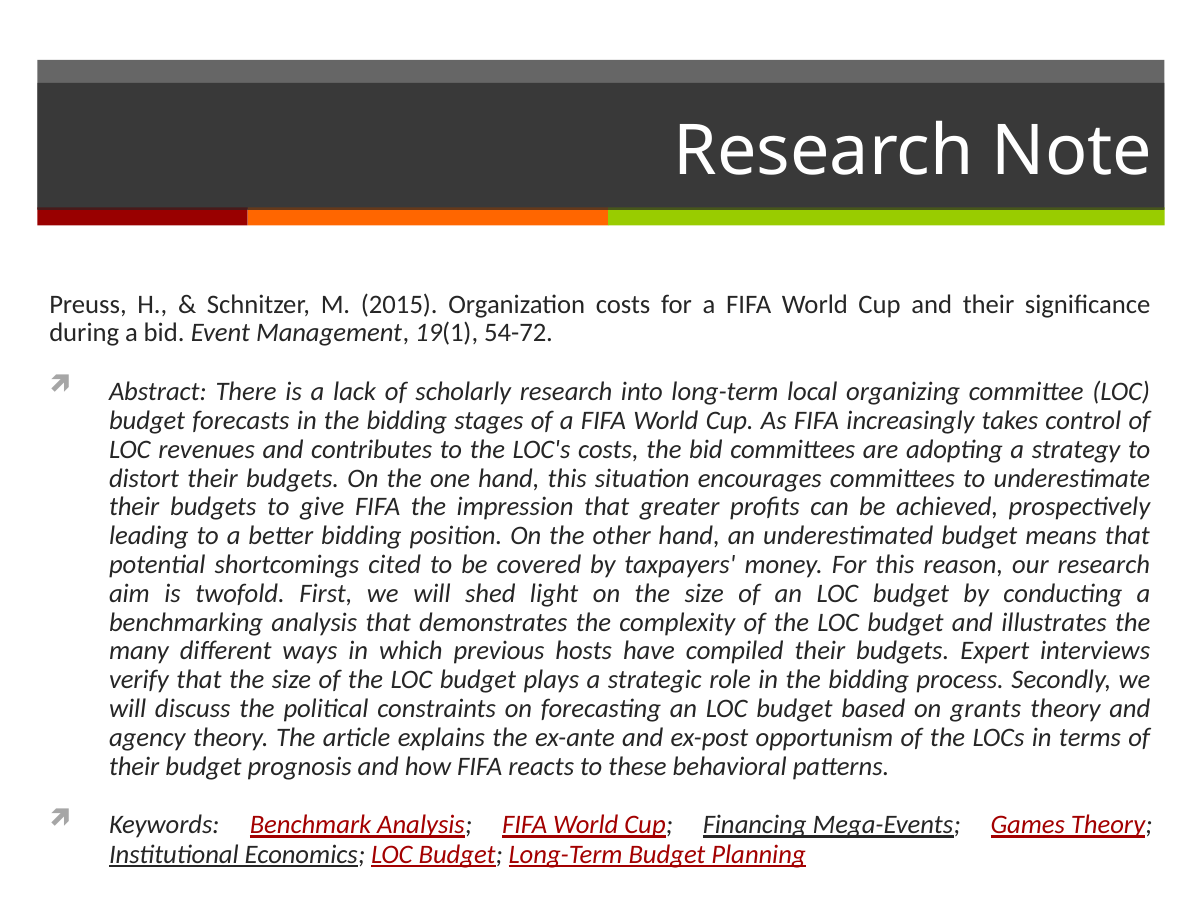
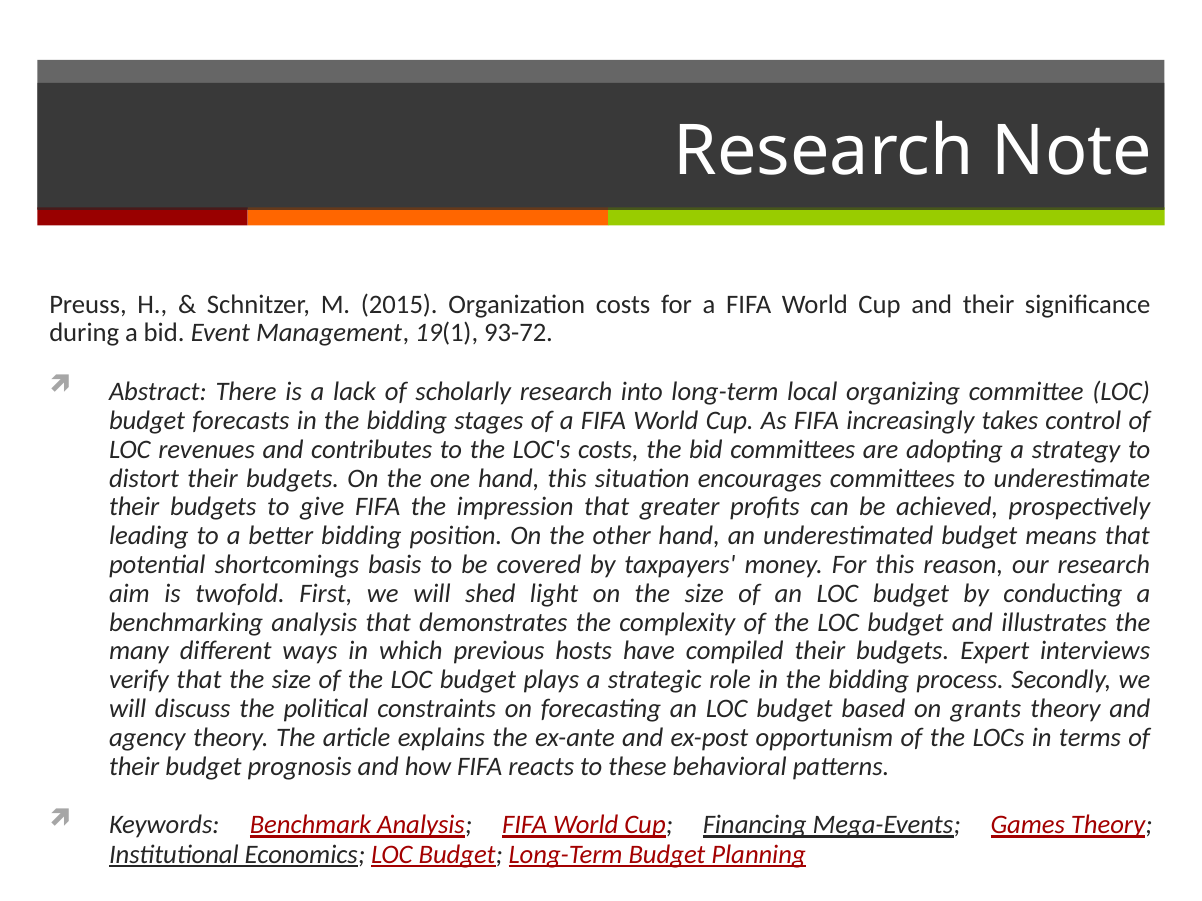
54-72: 54-72 -> 93-72 (519, 333)
cited: cited -> basis (395, 565)
